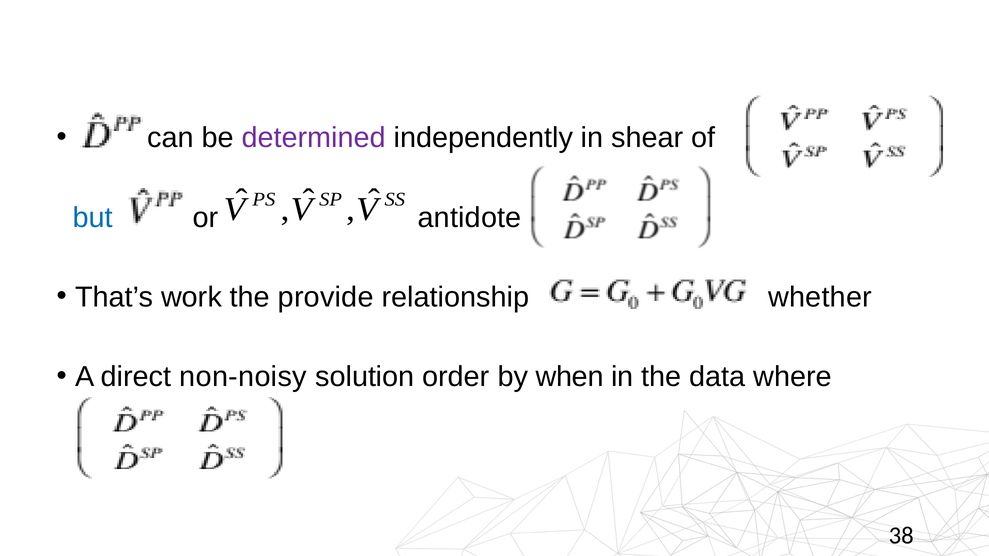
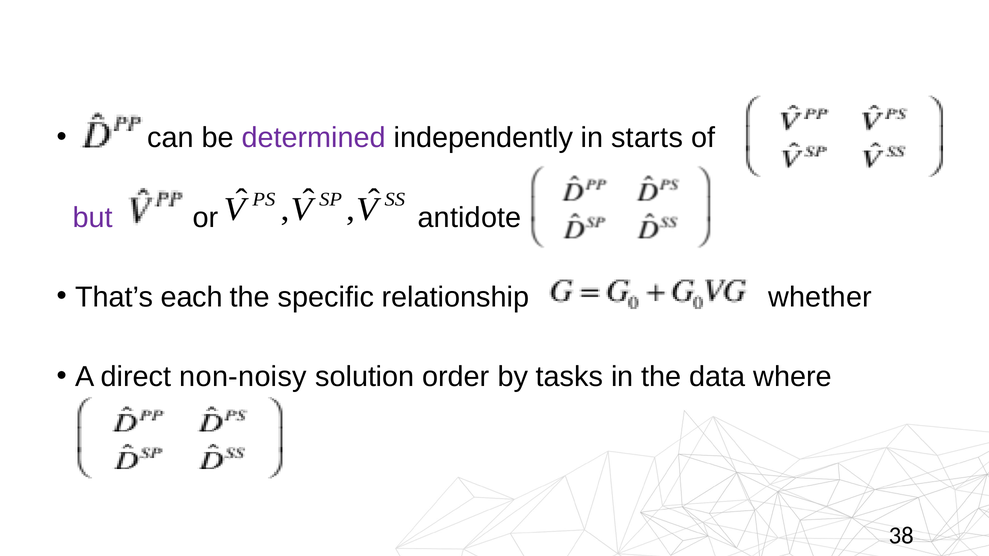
shear: shear -> starts (647, 138)
but colour: blue -> purple (93, 218)
work: work -> each (192, 297)
provide: provide -> specific (326, 297)
when: when -> tasks (570, 377)
